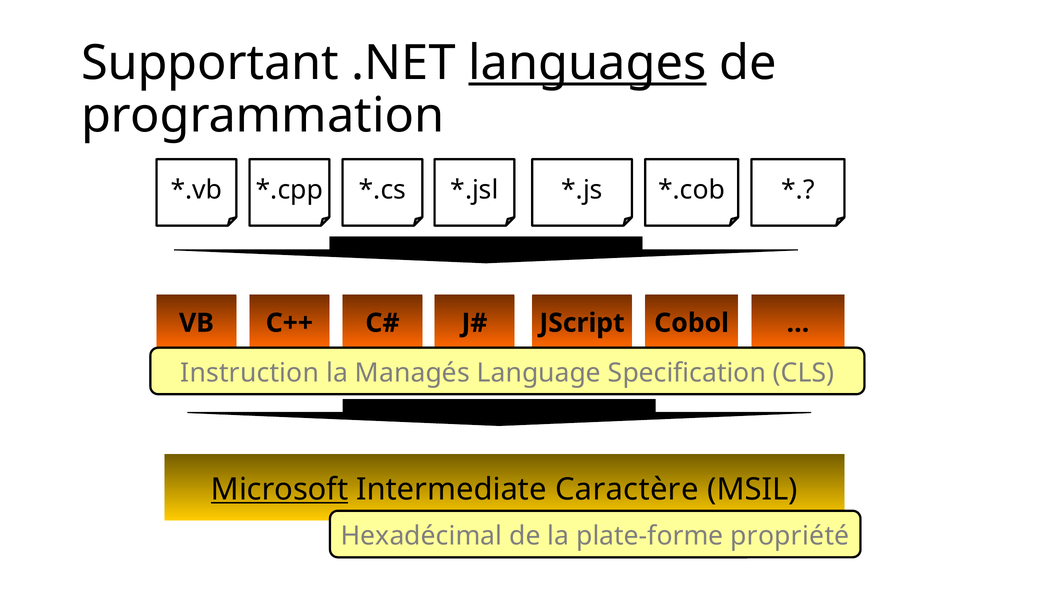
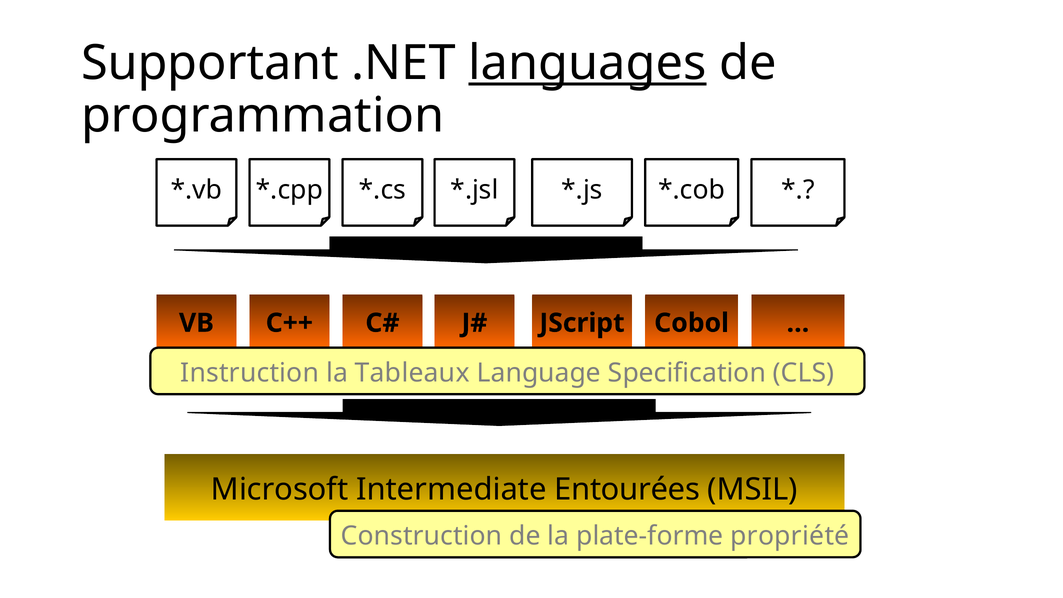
Managés: Managés -> Tableaux (412, 373)
Microsoft underline: present -> none (280, 489)
Caractère: Caractère -> Entourées (627, 489)
Hexadécimal: Hexadécimal -> Construction (421, 536)
